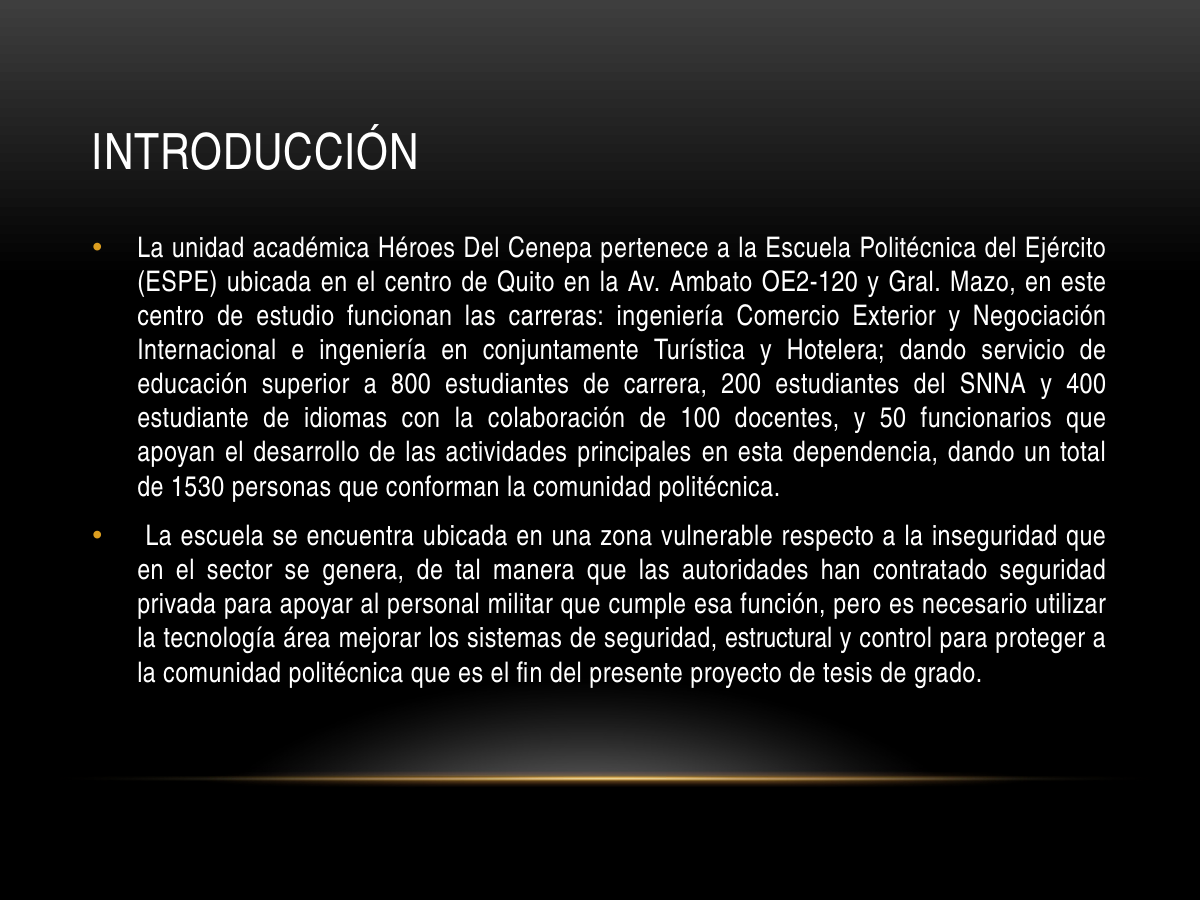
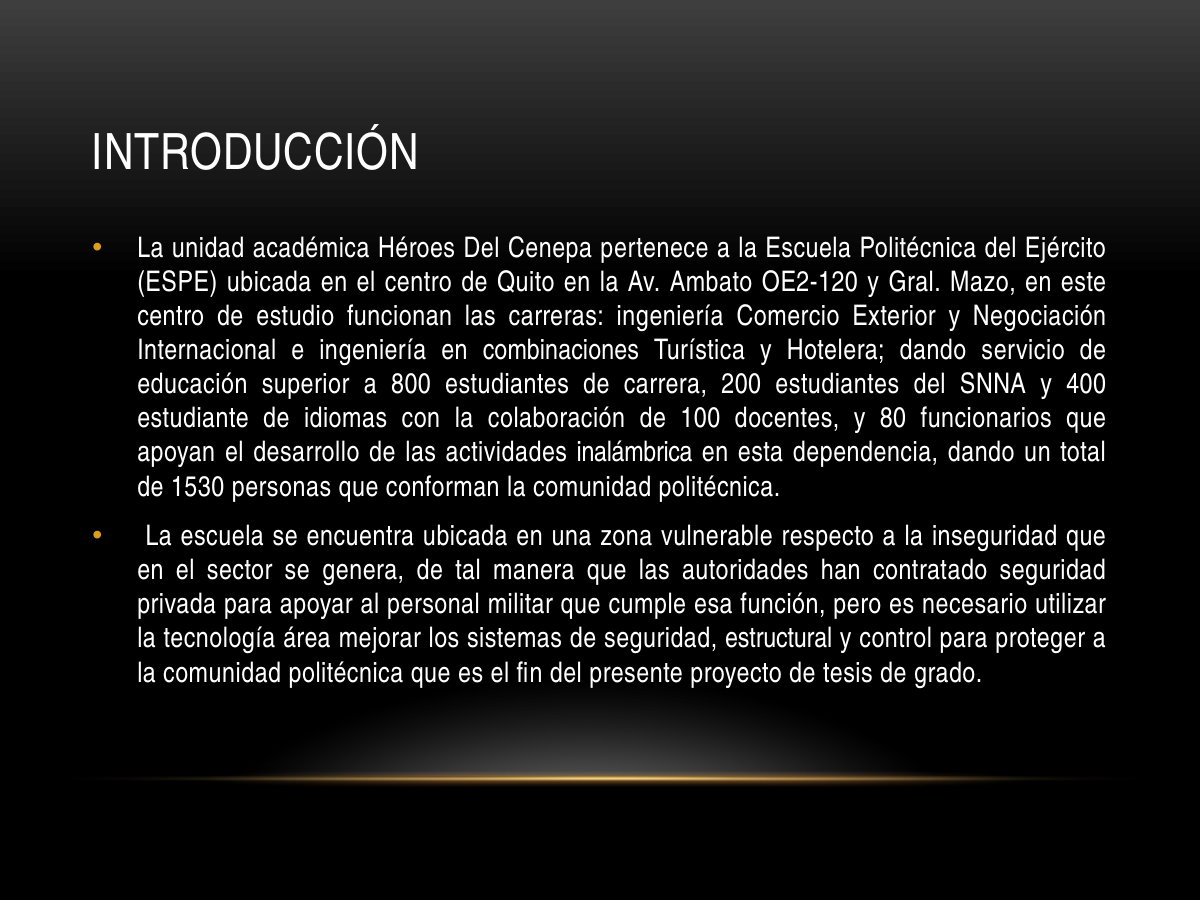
conjuntamente: conjuntamente -> combinaciones (561, 350)
50: 50 -> 80 (893, 419)
principales: principales -> inalámbrica (635, 453)
